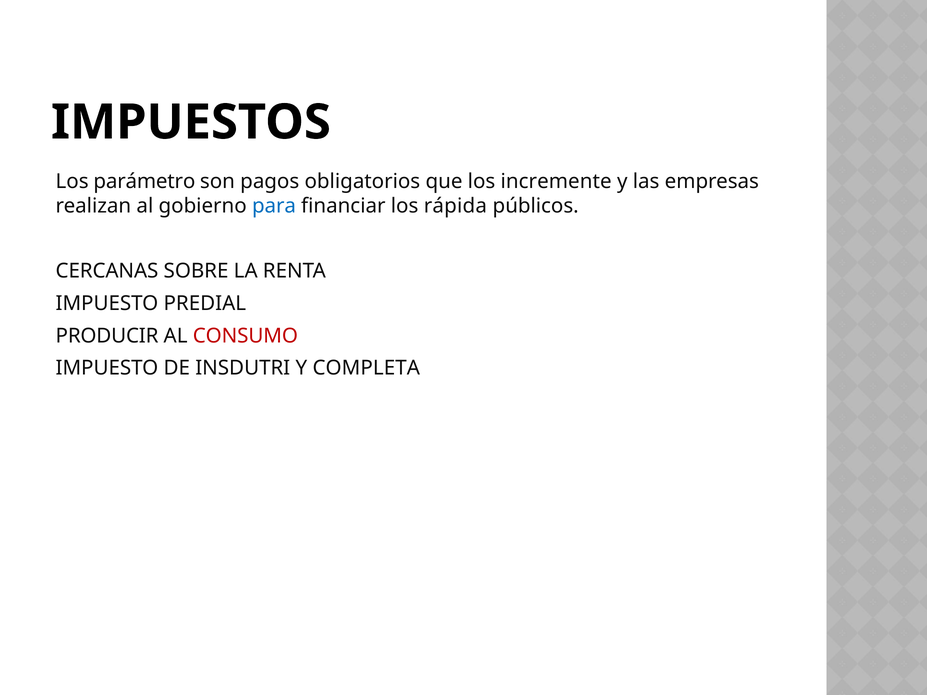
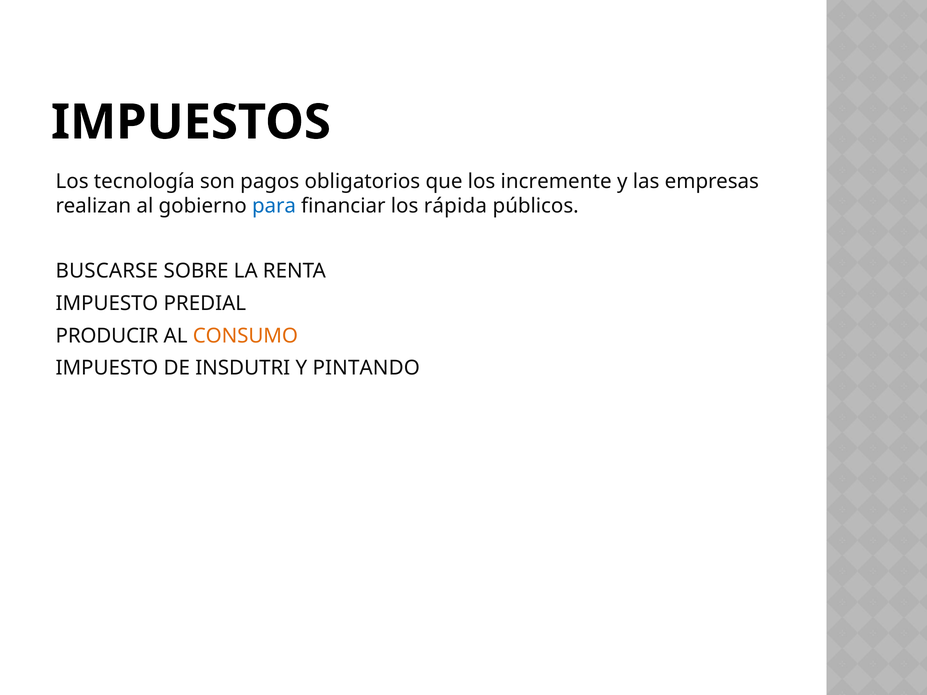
parámetro: parámetro -> tecnología (144, 182)
CERCANAS: CERCANAS -> BUSCARSE (107, 271)
CONSUMO colour: red -> orange (245, 336)
COMPLETA: COMPLETA -> PINTANDO (366, 368)
